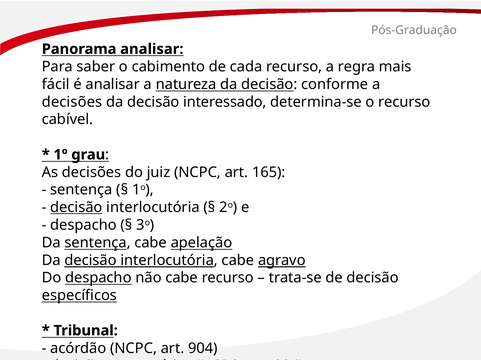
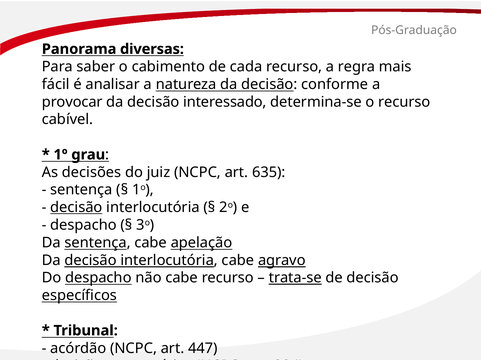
Panorama analisar: analisar -> diversas (152, 49)
decisões: decisões -> provocar (72, 102)
165: 165 -> 635 (269, 173)
trata-se underline: none -> present (295, 278)
904: 904 -> 447 (203, 349)
